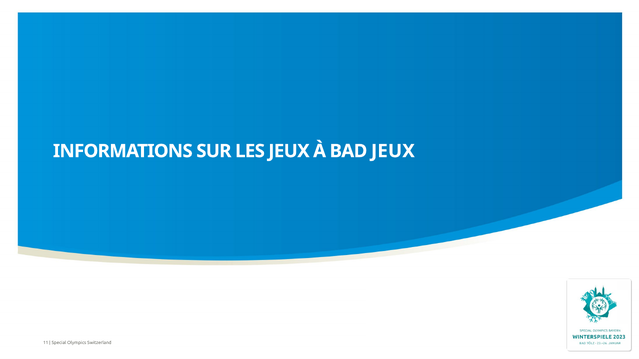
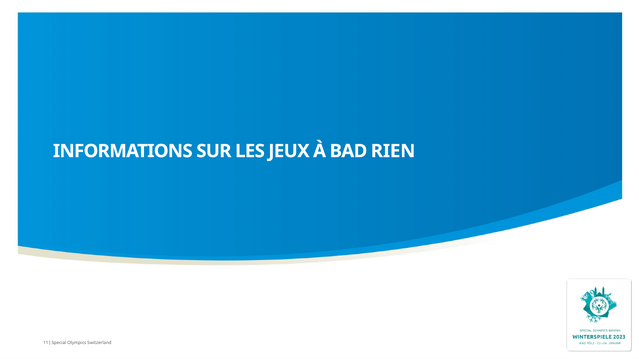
BAD JEUX: JEUX -> RIEN (393, 151)
